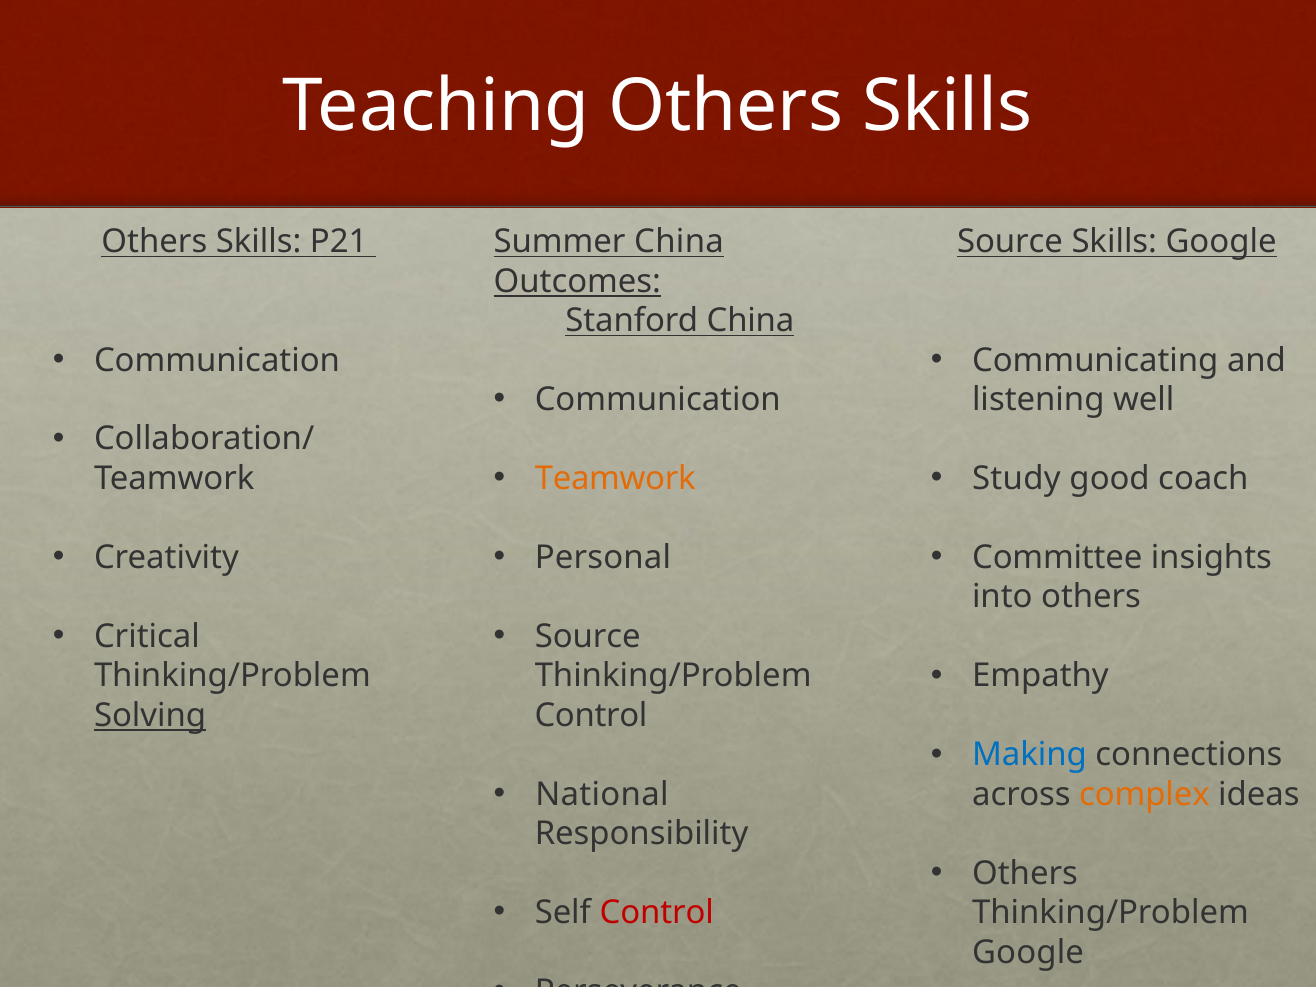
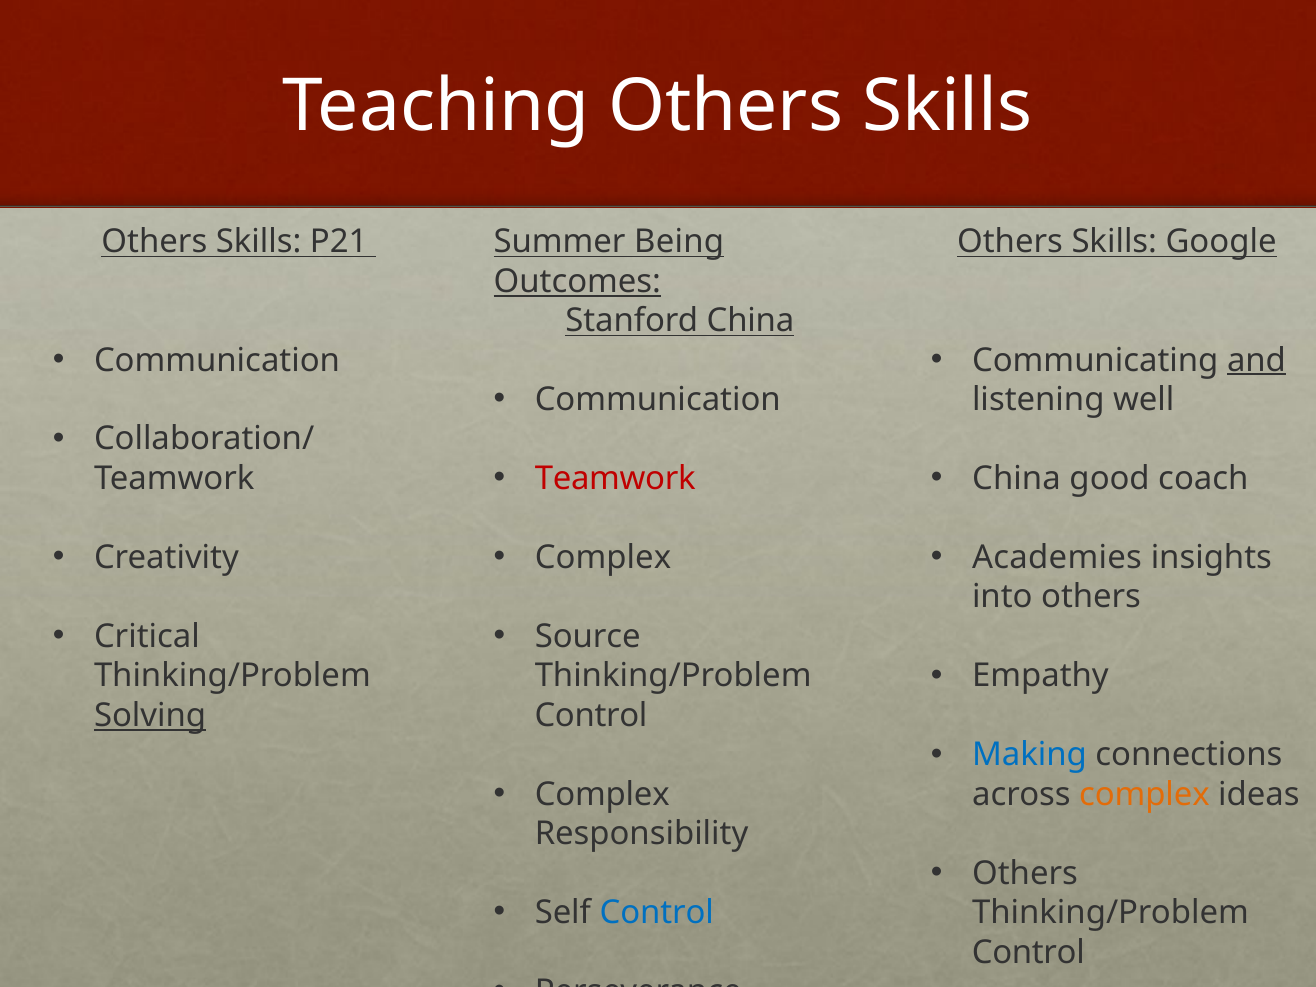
Summer China: China -> Being (679, 242)
Source: Source -> Others (1010, 242)
and underline: none -> present (1256, 360)
Teamwork colour: orange -> red (615, 479)
Study: Study -> China (1016, 479)
Personal: Personal -> Complex (603, 558)
Committee: Committee -> Academies (1057, 558)
National: National -> Complex (602, 794)
Control colour: red -> blue (657, 913)
Google: Google -> Control (1028, 952)
